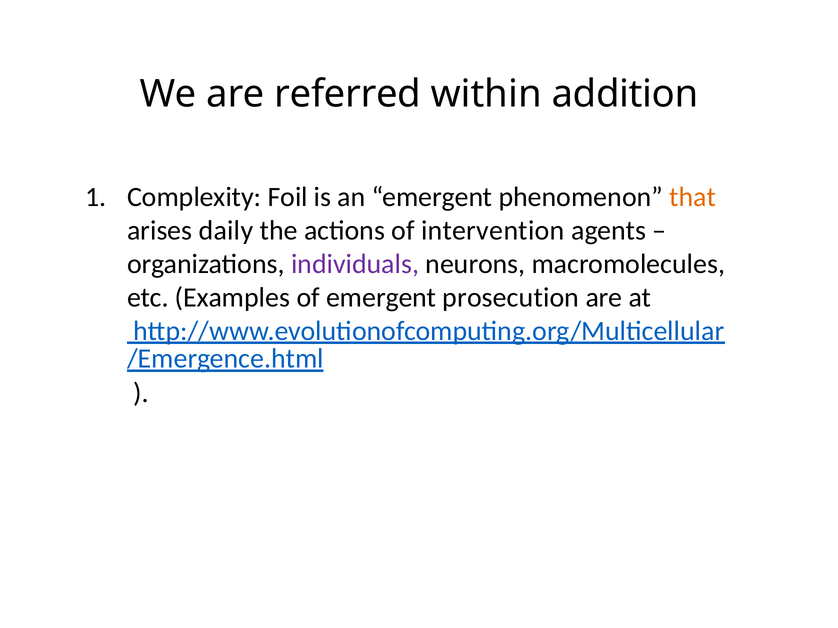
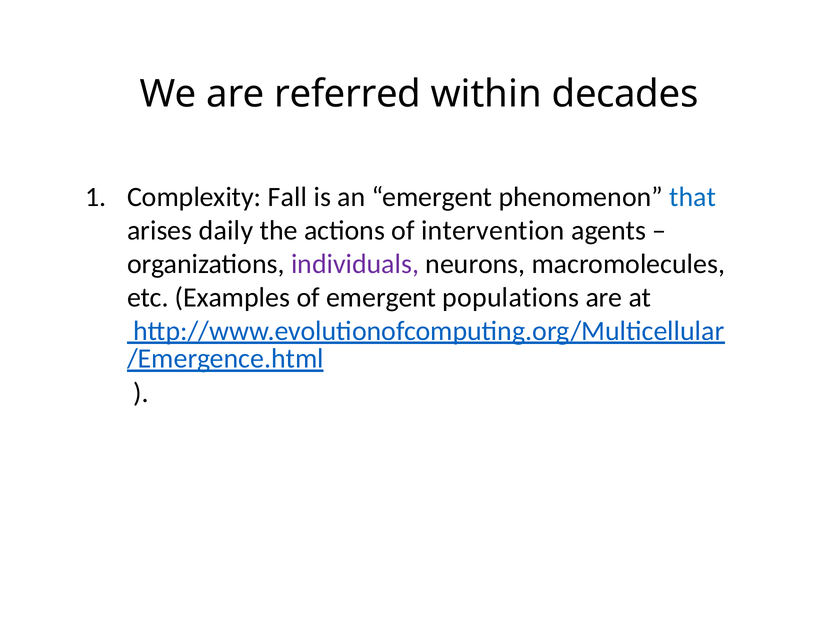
addition: addition -> decades (625, 94)
Foil: Foil -> Fall (288, 197)
that colour: orange -> blue (693, 197)
prosecution: prosecution -> populations (511, 298)
